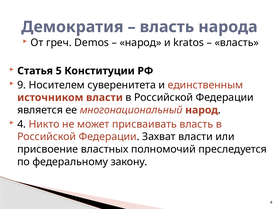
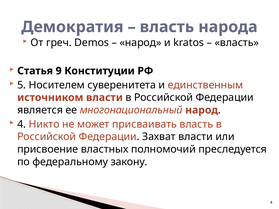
5: 5 -> 9 (59, 71)
9: 9 -> 5 (22, 85)
